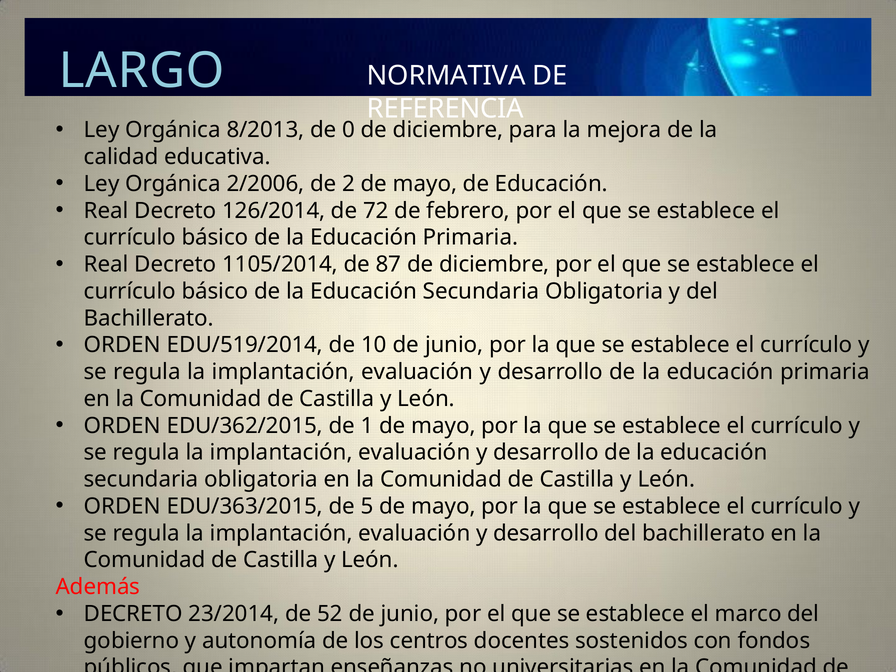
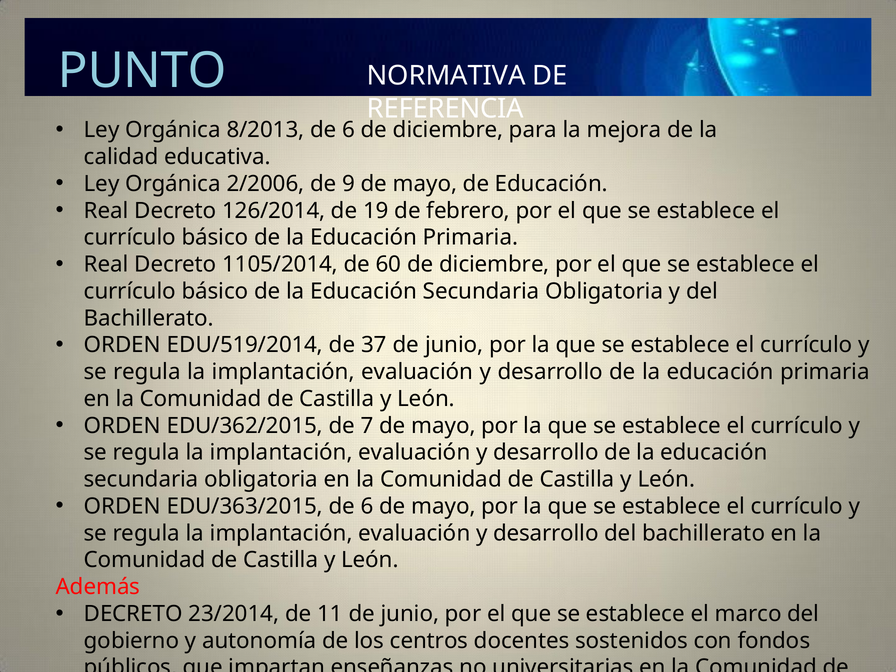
LARGO: LARGO -> PUNTO (142, 71)
8/2013 de 0: 0 -> 6 (349, 130)
2: 2 -> 9 (349, 184)
72: 72 -> 19 (376, 211)
87: 87 -> 60 (389, 264)
10: 10 -> 37 (374, 345)
1: 1 -> 7 (367, 426)
EDU/363/2015 de 5: 5 -> 6 (367, 506)
52: 52 -> 11 (330, 614)
